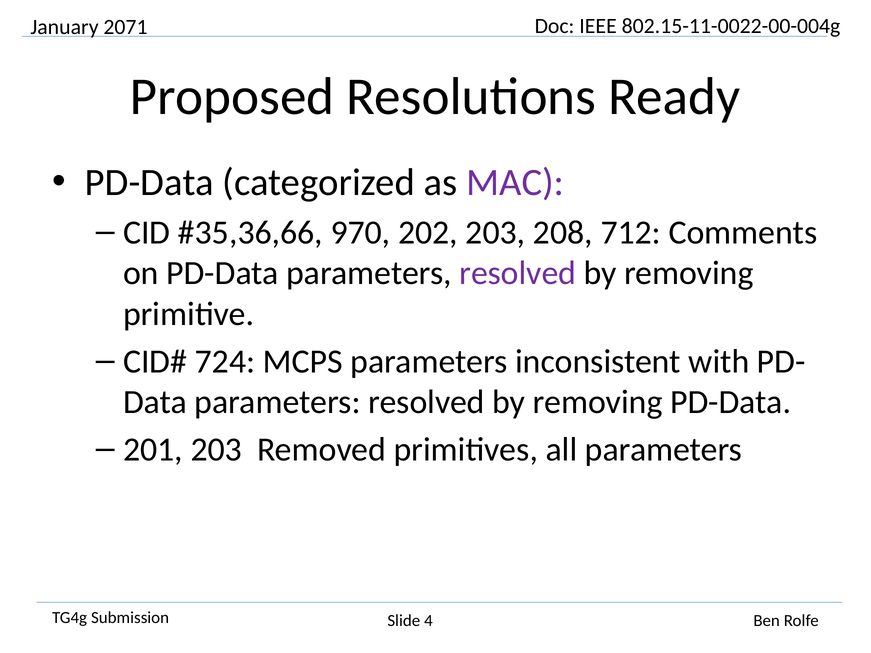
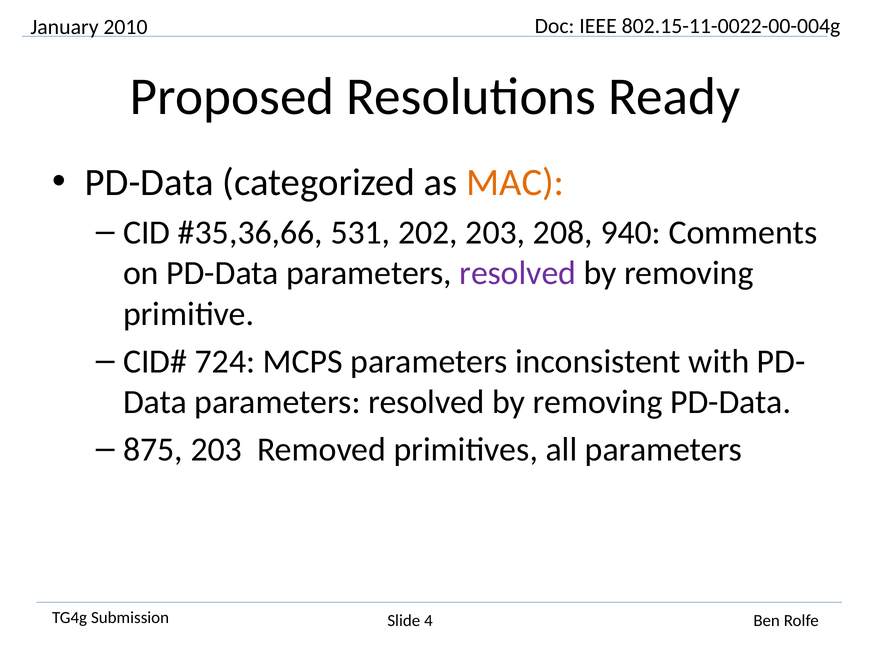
2071: 2071 -> 2010 (125, 27)
MAC colour: purple -> orange (515, 183)
970: 970 -> 531 (360, 233)
712: 712 -> 940 (631, 233)
201: 201 -> 875 (153, 450)
